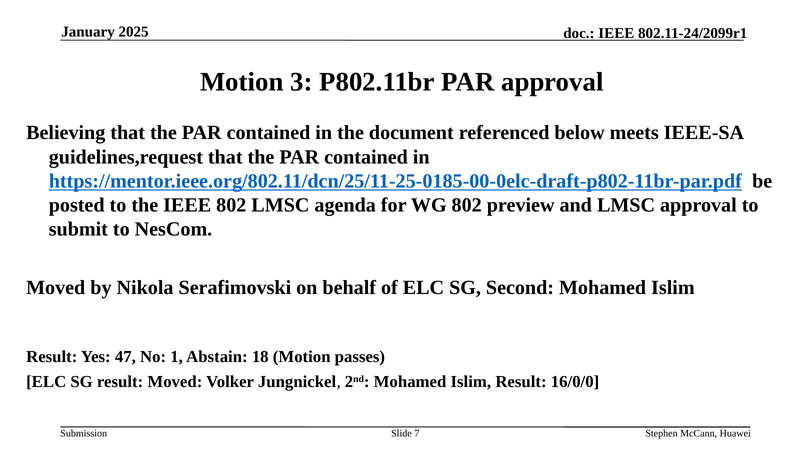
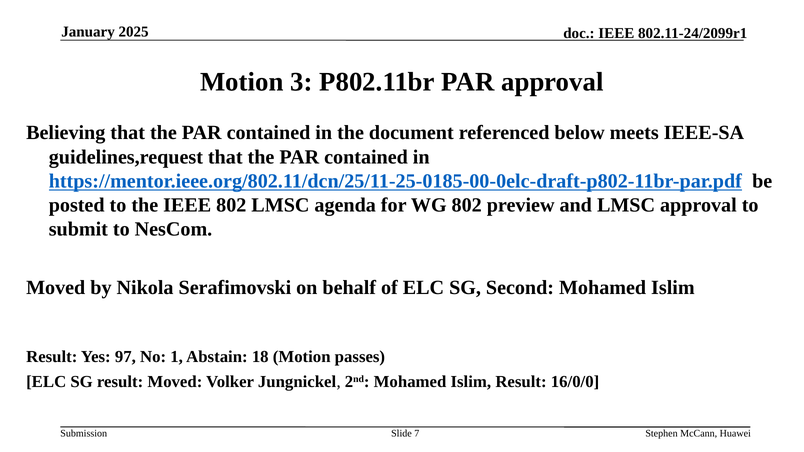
47: 47 -> 97 (125, 357)
